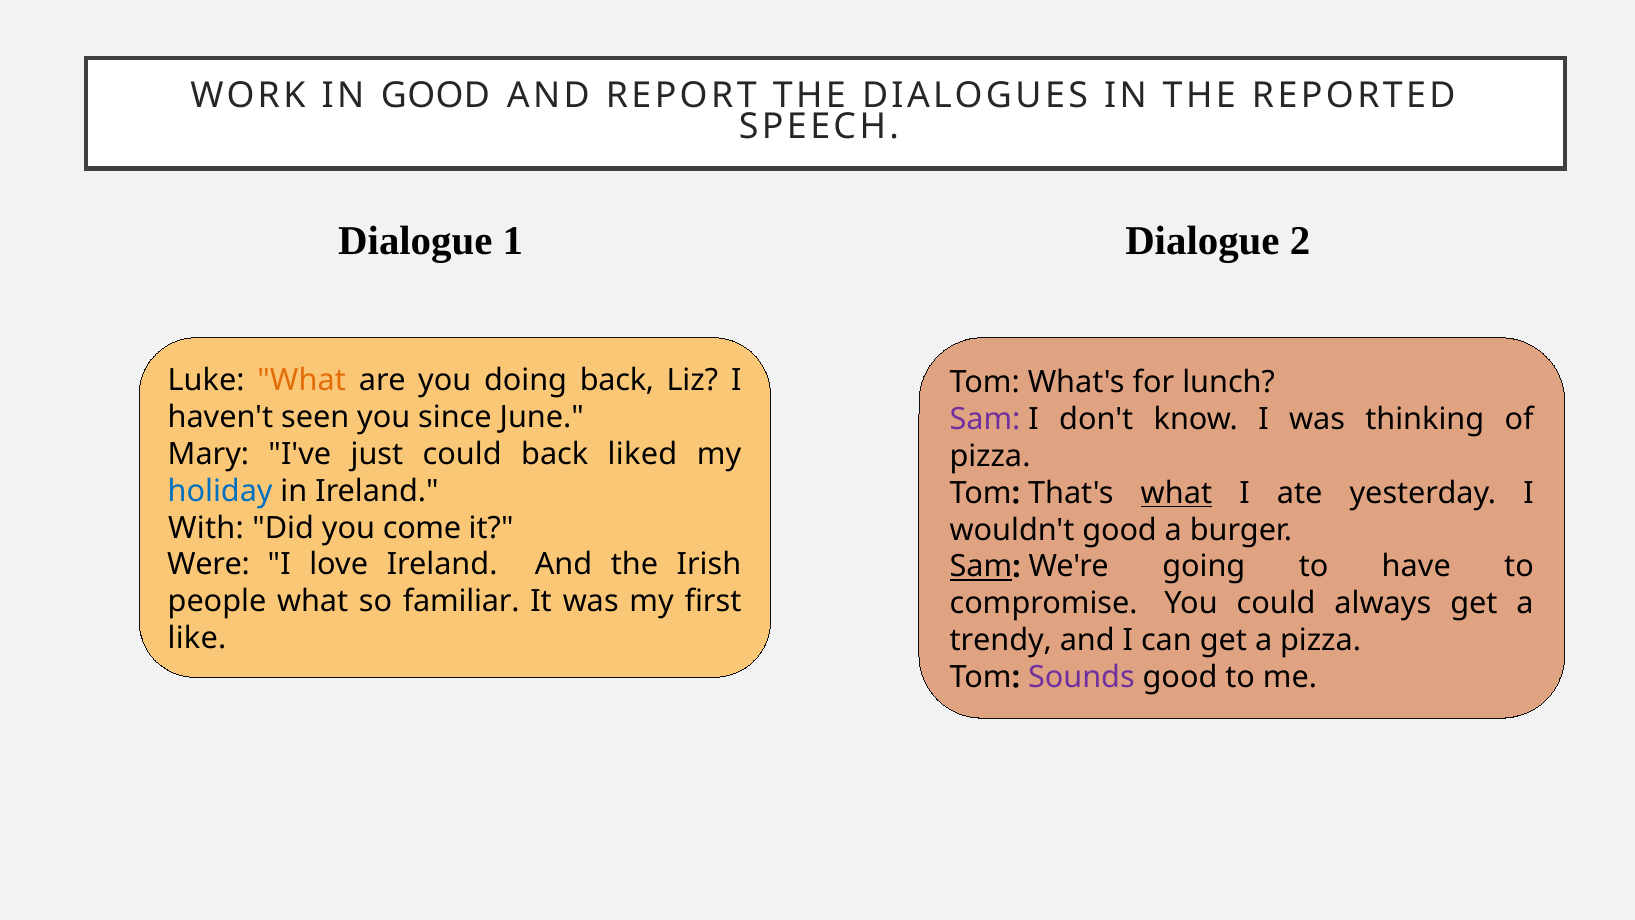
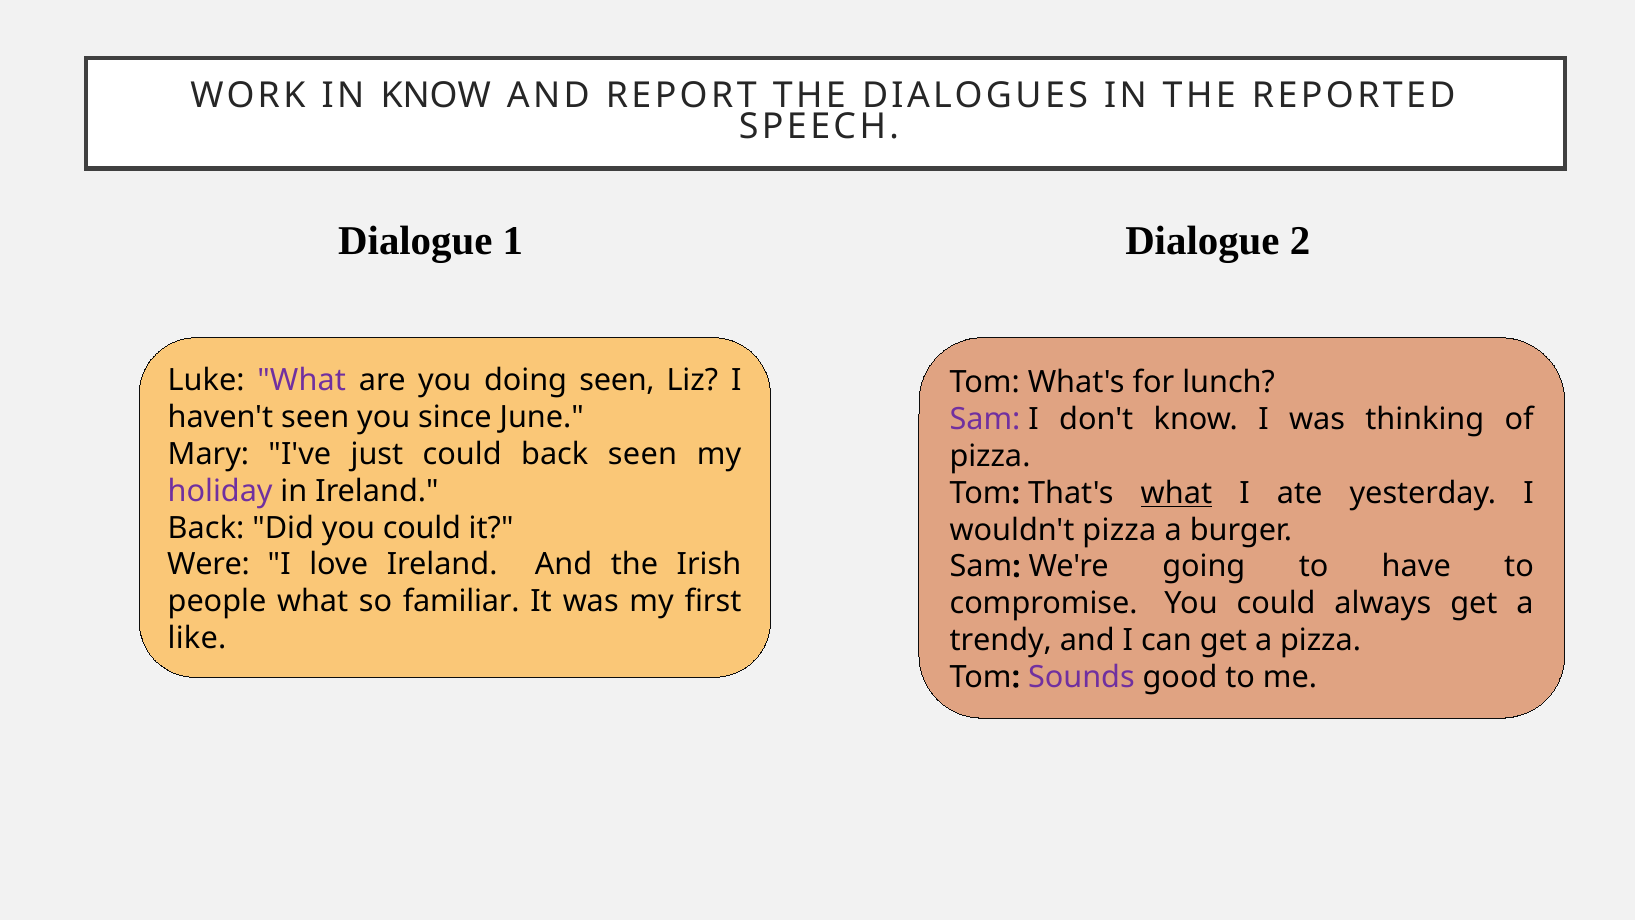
IN GOOD: GOOD -> KNOW (436, 95)
What colour: orange -> purple (302, 381)
doing back: back -> seen (617, 381)
back liked: liked -> seen (642, 454)
holiday colour: blue -> purple (220, 491)
With: With -> Back (206, 528)
Did you come: come -> could (422, 528)
wouldn't good: good -> pizza (1119, 530)
Sam underline: present -> none (981, 567)
